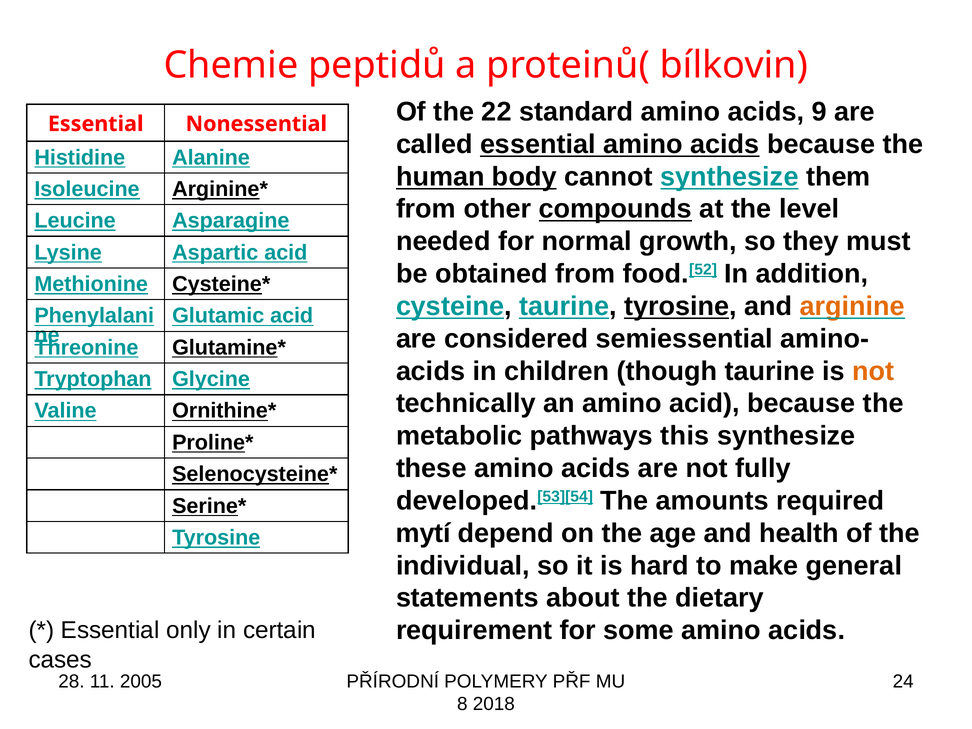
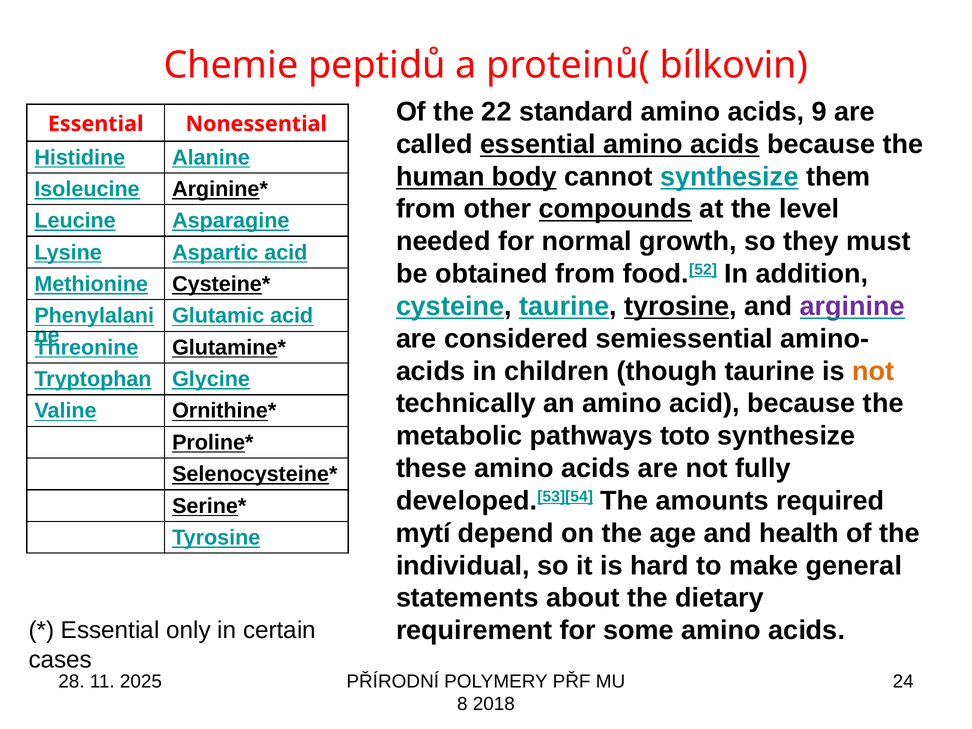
arginine colour: orange -> purple (852, 306)
this: this -> toto (685, 436)
2005: 2005 -> 2025 (141, 681)
